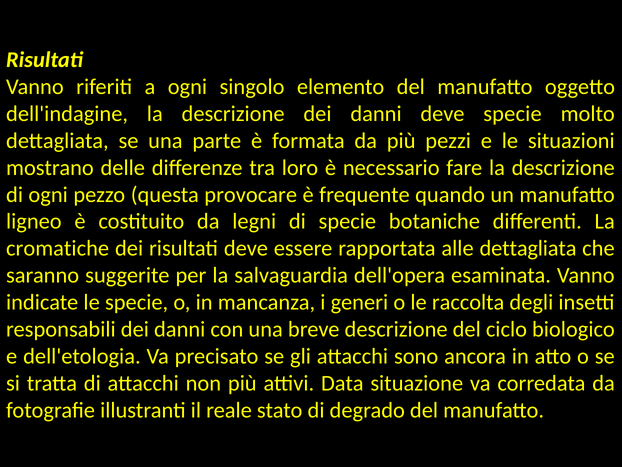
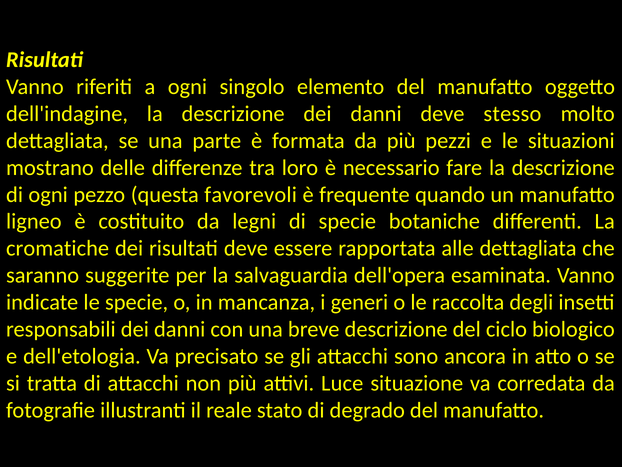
deve specie: specie -> stesso (512, 114)
provocare: provocare -> favorevoli (251, 194)
Data: Data -> Luce (342, 383)
